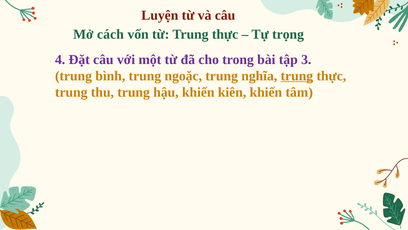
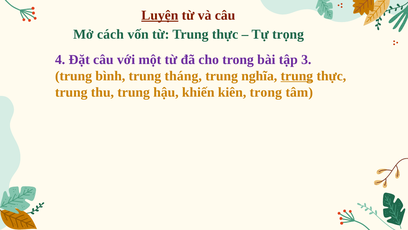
Luyện underline: none -> present (160, 15)
ngoặc: ngoặc -> tháng (183, 76)
kiên khiến: khiến -> trong (266, 92)
